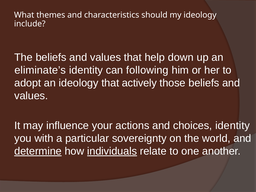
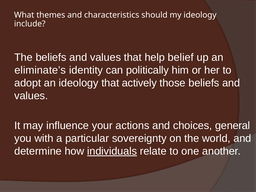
down: down -> belief (181, 57)
following: following -> politically (147, 70)
choices identity: identity -> general (233, 126)
determine underline: present -> none (38, 151)
